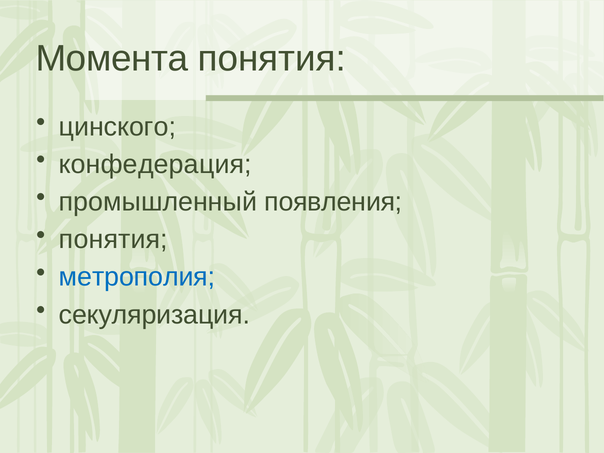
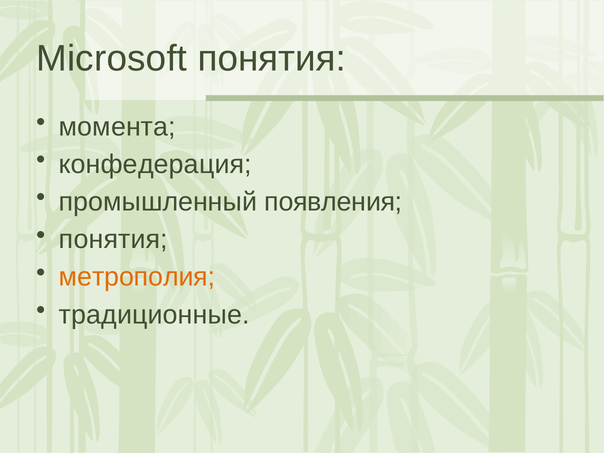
Момента: Момента -> Microsoft (112, 58)
цинского: цинского -> момента (117, 127)
метрополия colour: blue -> orange (137, 277)
секуляризация: секуляризация -> традиционные (154, 315)
